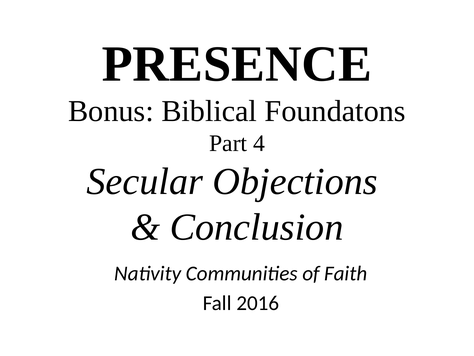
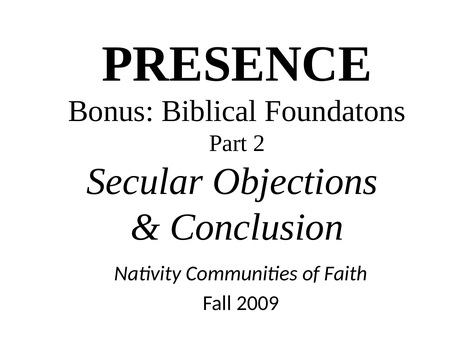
4: 4 -> 2 (259, 143)
2016: 2016 -> 2009 (258, 303)
